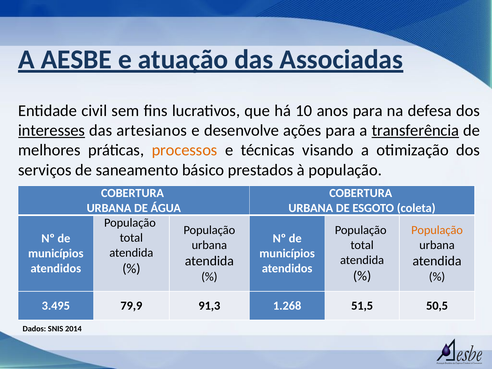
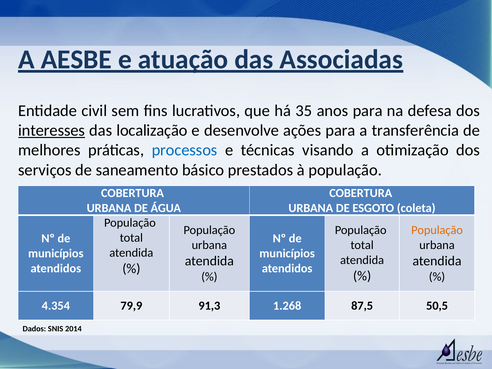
10: 10 -> 35 (304, 111)
artesianos: artesianos -> localização (152, 131)
transferência underline: present -> none (415, 131)
processos colour: orange -> blue (185, 150)
3.495: 3.495 -> 4.354 (56, 306)
51,5: 51,5 -> 87,5 (362, 306)
